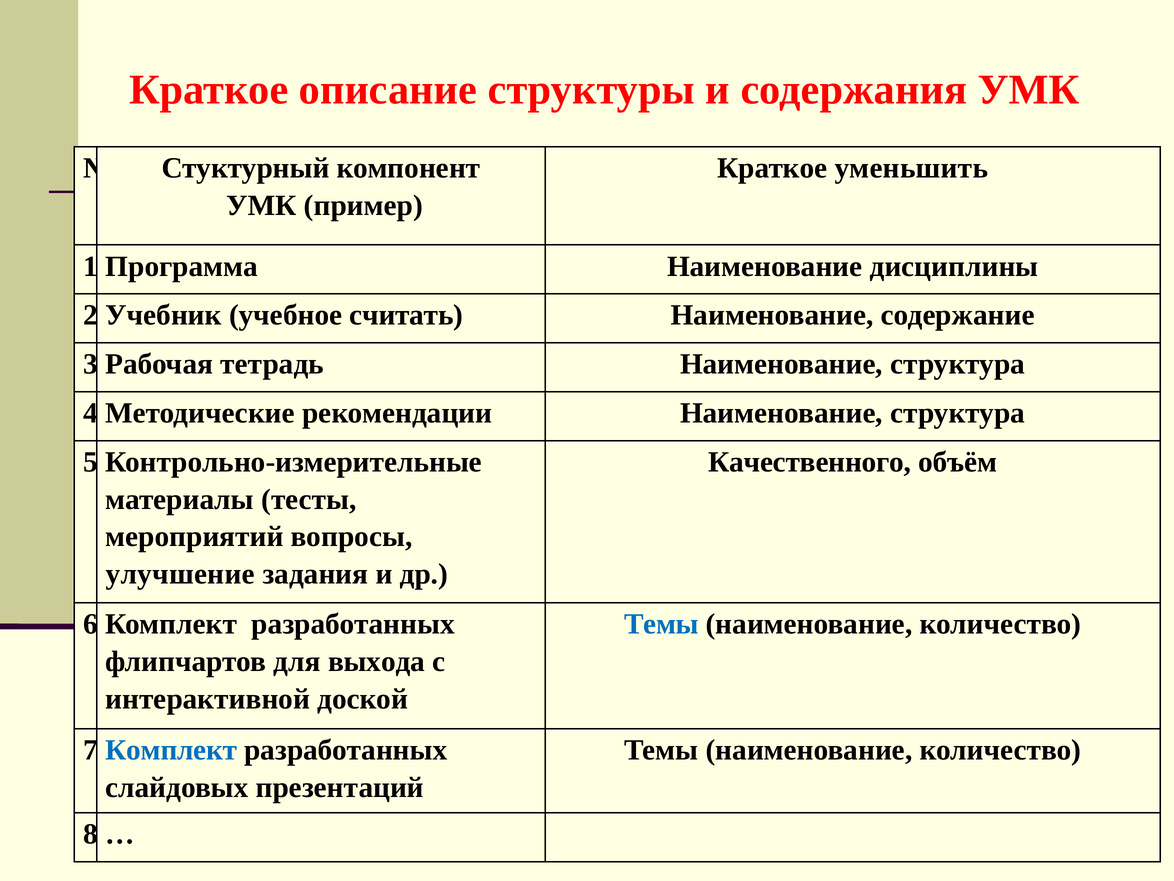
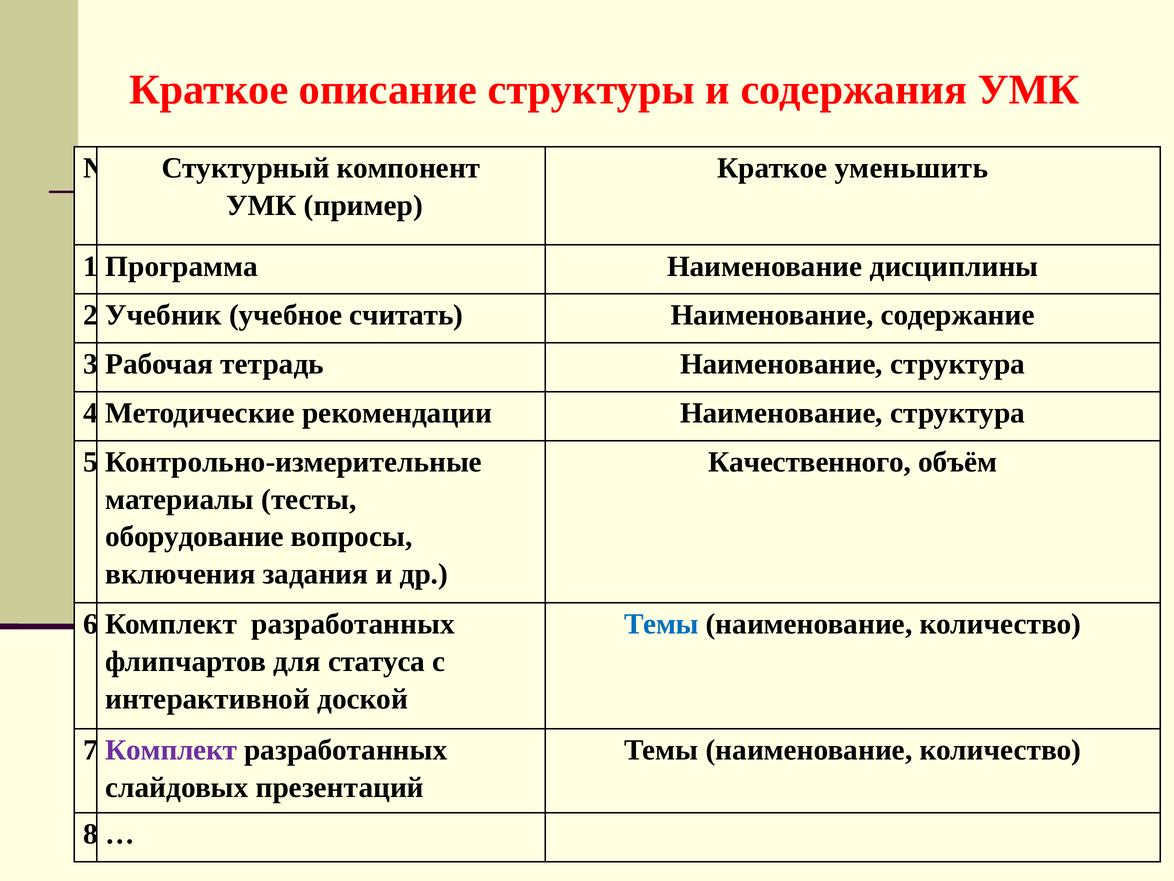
мероприятий: мероприятий -> оборудование (195, 536)
улучшение: улучшение -> включения (180, 574)
выхода: выхода -> статуса (377, 661)
Комплект colour: blue -> purple (171, 750)
